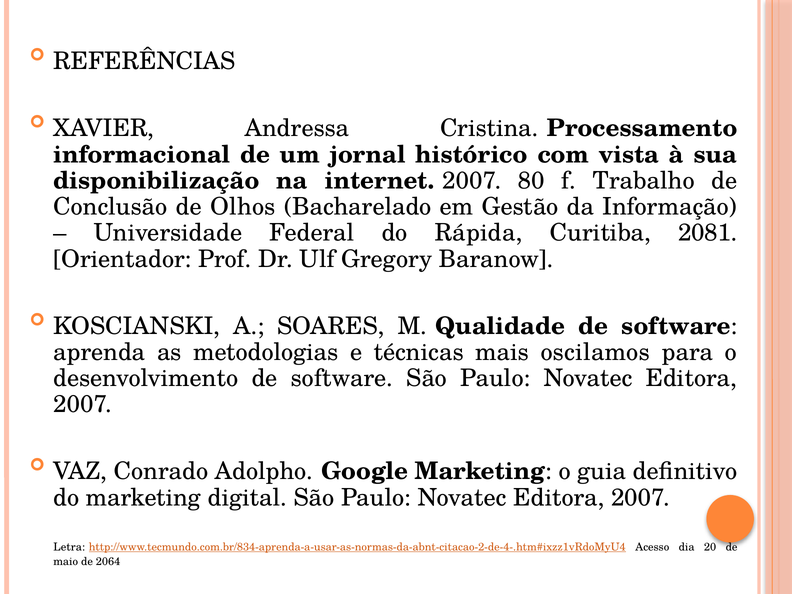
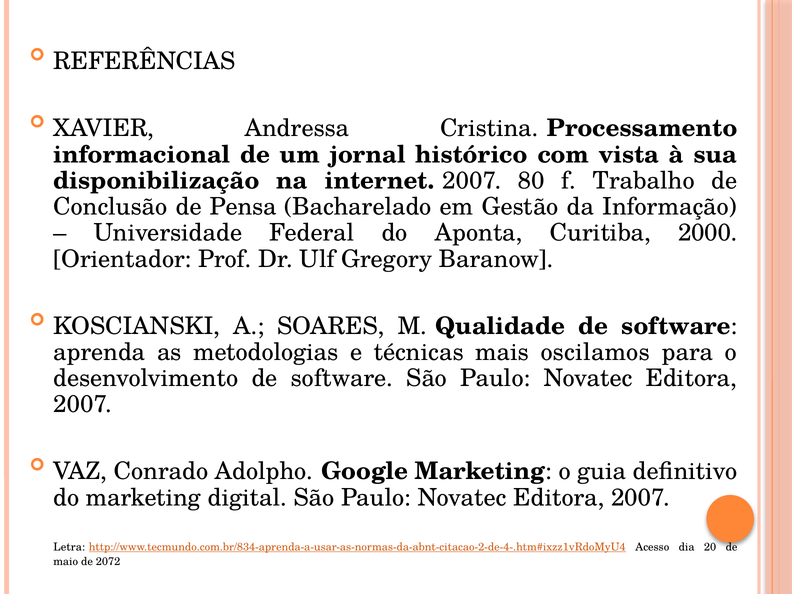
Olhos: Olhos -> Pensa (243, 207)
Rápida: Rápida -> Aponta (479, 233)
2081: 2081 -> 2000 (708, 233)
2064: 2064 -> 2072 (108, 561)
